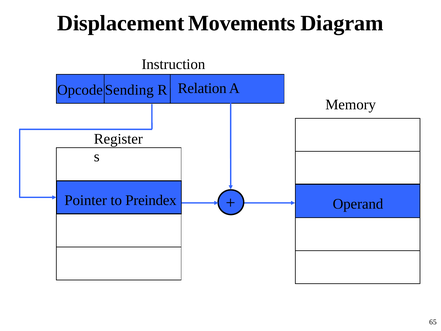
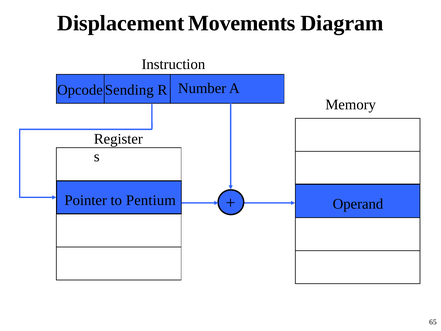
Relation: Relation -> Number (202, 88)
Preindex: Preindex -> Pentium (151, 200)
